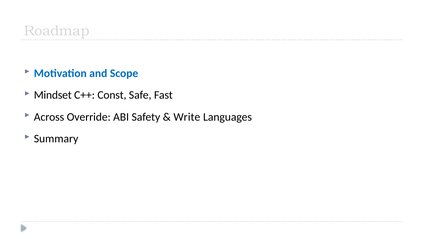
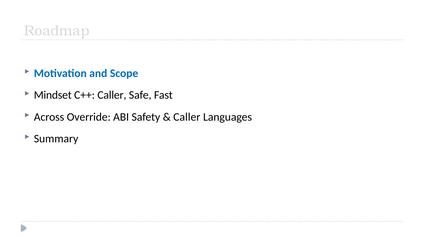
C++ Const: Const -> Caller (112, 95)
Write: Write -> Caller (187, 117)
